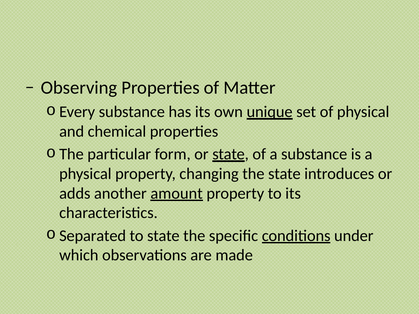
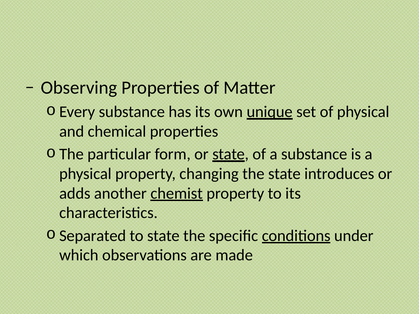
amount: amount -> chemist (177, 193)
